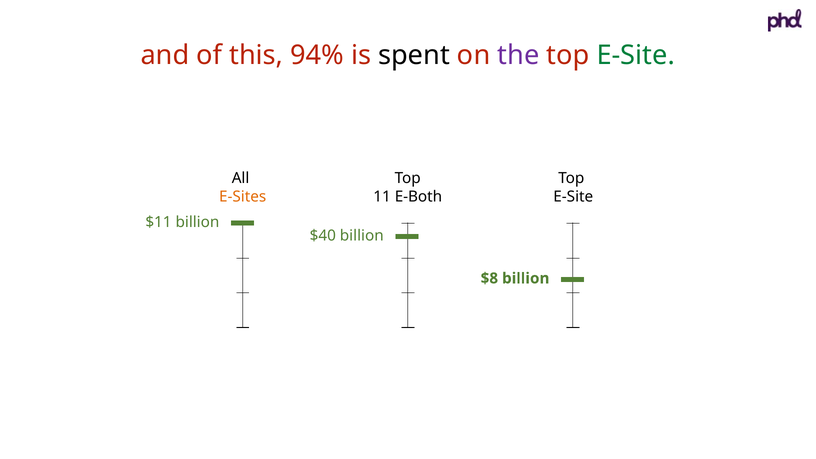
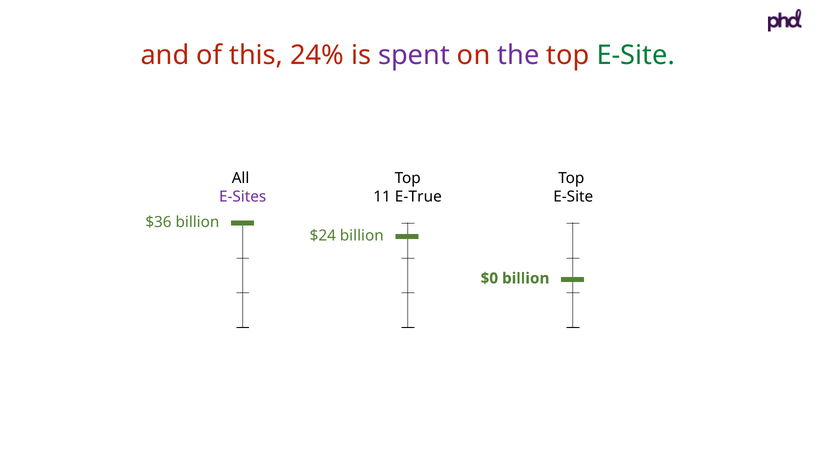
94%: 94% -> 24% (317, 55)
spent colour: black -> purple (414, 55)
E-Sites colour: orange -> purple (243, 197)
E-Both: E-Both -> E-True (418, 197)
$11: $11 -> $36 (158, 222)
$40: $40 -> $24 (323, 235)
$8: $8 -> $0 (489, 278)
